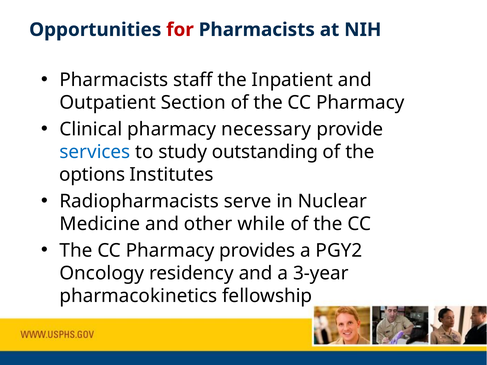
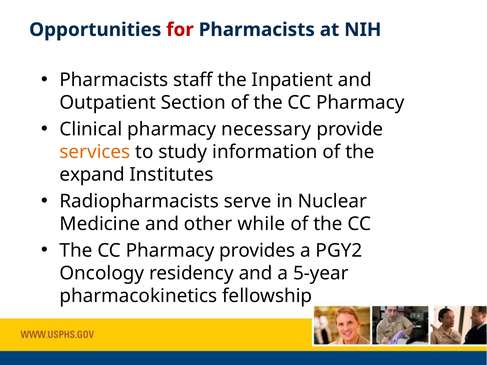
services colour: blue -> orange (95, 152)
outstanding: outstanding -> information (265, 152)
options: options -> expand (92, 175)
3-year: 3-year -> 5-year (321, 273)
